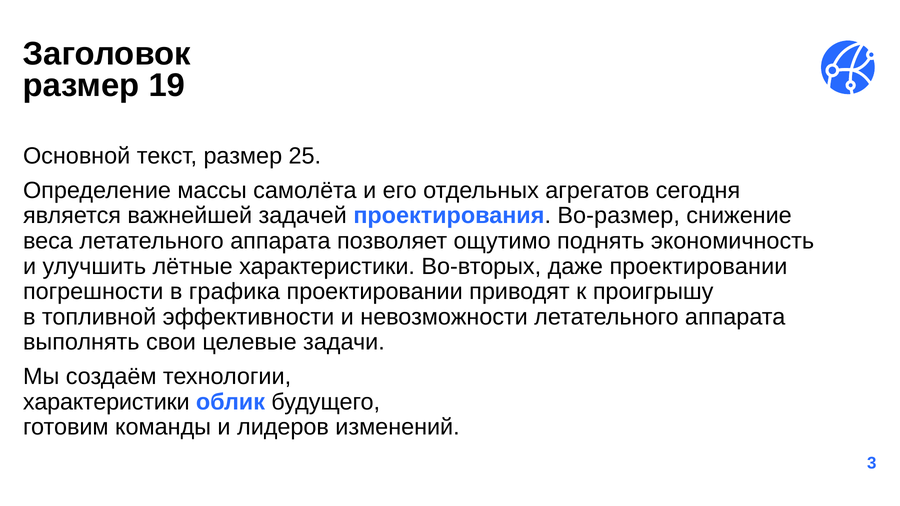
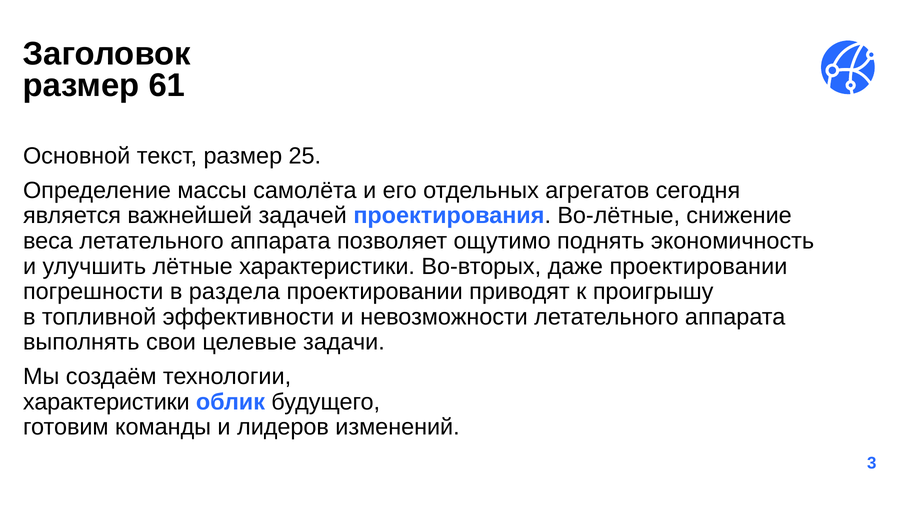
19: 19 -> 61 (167, 86)
Во-размер: Во-размер -> Во-лётные (619, 216)
графика: графика -> раздела (234, 292)
